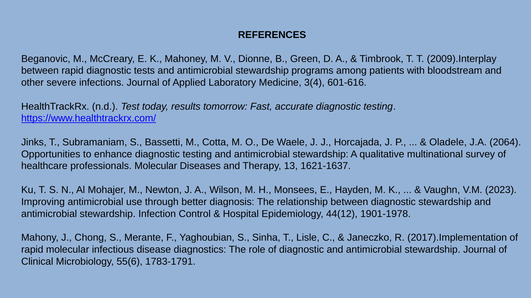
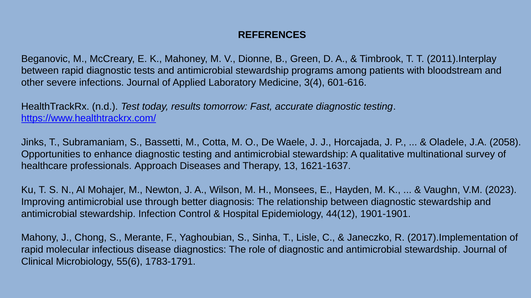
2009).Interplay: 2009).Interplay -> 2011).Interplay (462, 59)
2064: 2064 -> 2058 (505, 143)
professionals Molecular: Molecular -> Approach (156, 166)
1901-1978: 1901-1978 -> 1901-1901 (386, 214)
